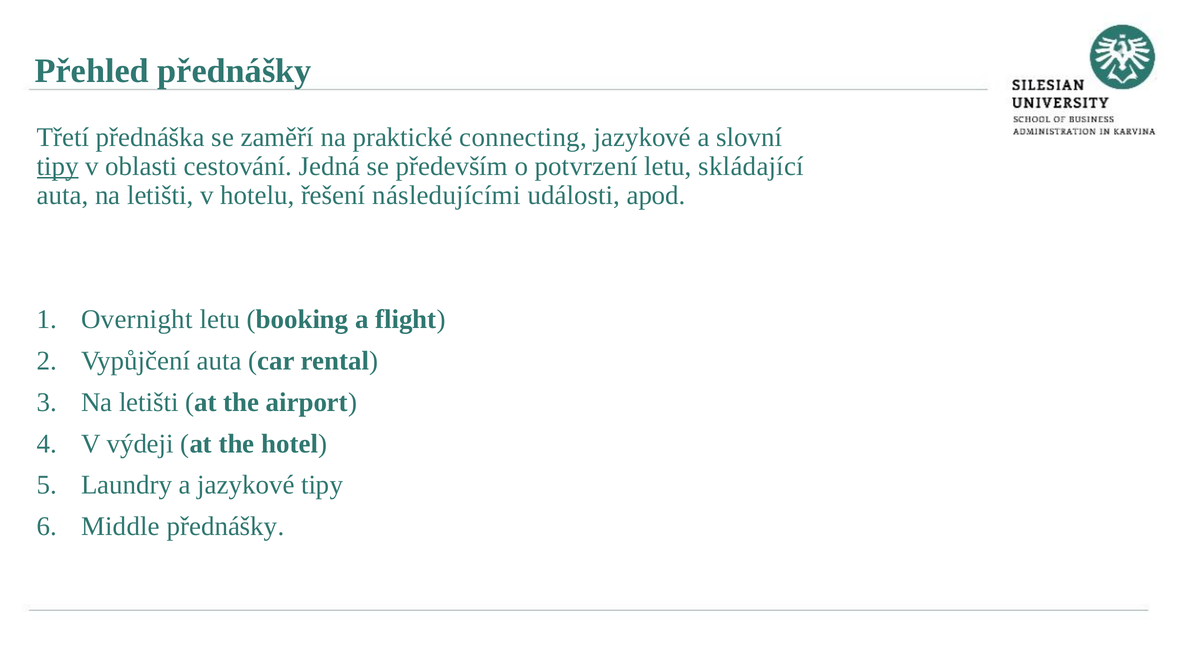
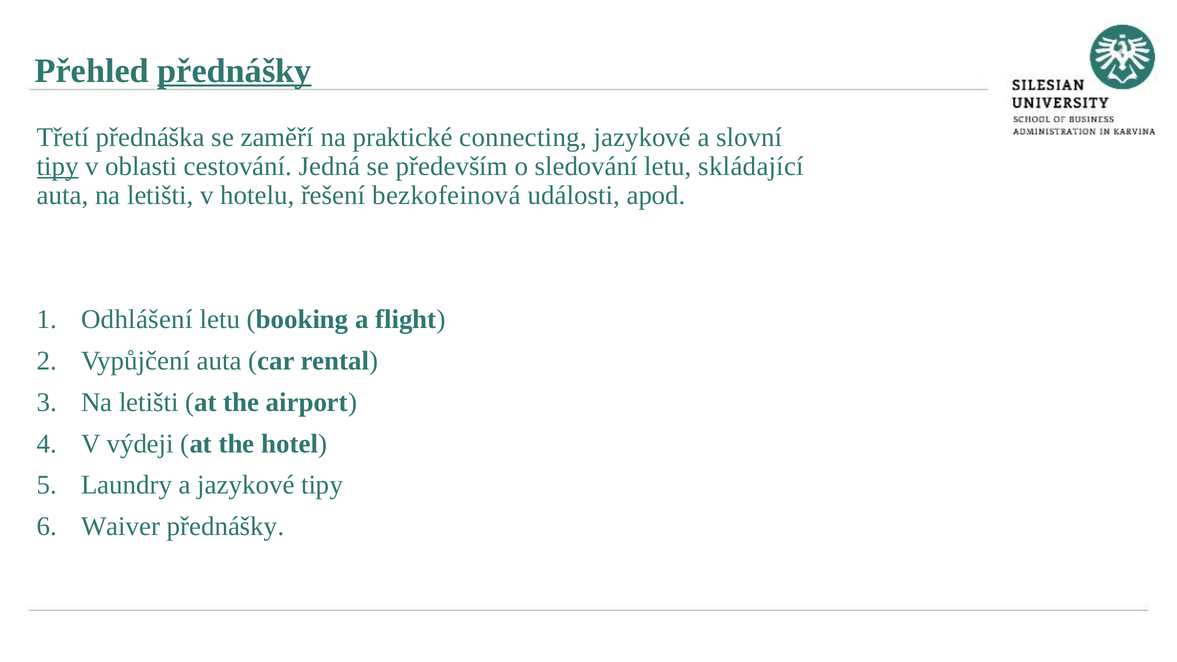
přednášky underline: none -> present (234, 71)
potvrzení: potvrzení -> sledování (586, 166)
následujícími: následujícími -> bezkofeinová (446, 195)
Overnight: Overnight -> Odhlášení (137, 320)
Middle: Middle -> Waiver (121, 526)
